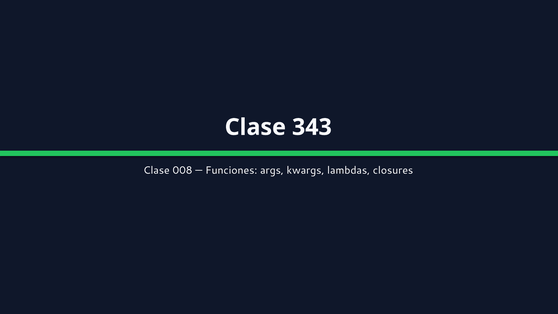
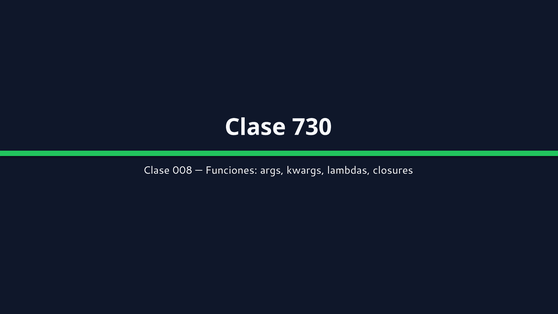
343: 343 -> 730 (312, 127)
